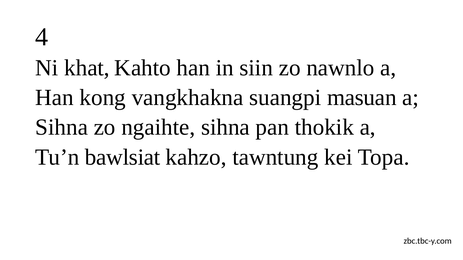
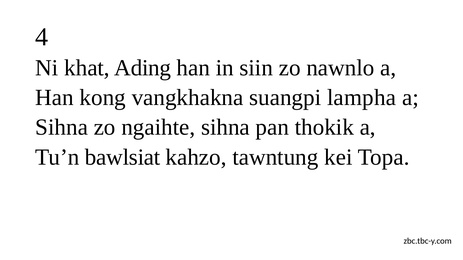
Kahto: Kahto -> Ading (143, 68)
masuan: masuan -> lampha (362, 98)
